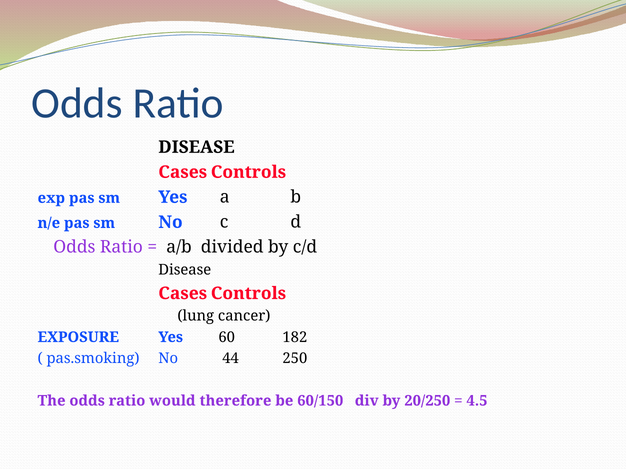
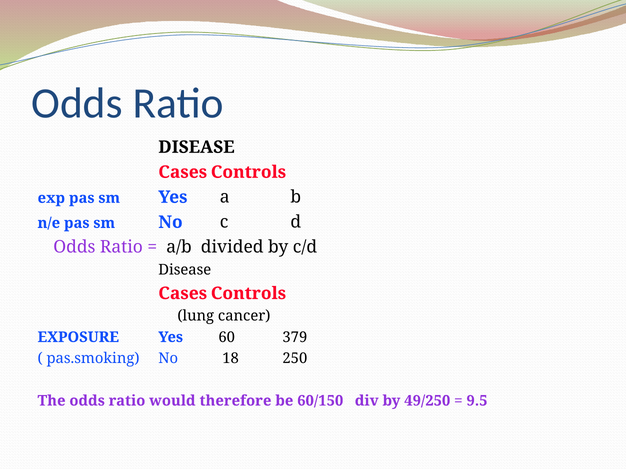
182: 182 -> 379 (295, 337)
44: 44 -> 18 (231, 359)
20/250: 20/250 -> 49/250 (427, 401)
4.5: 4.5 -> 9.5 (477, 401)
